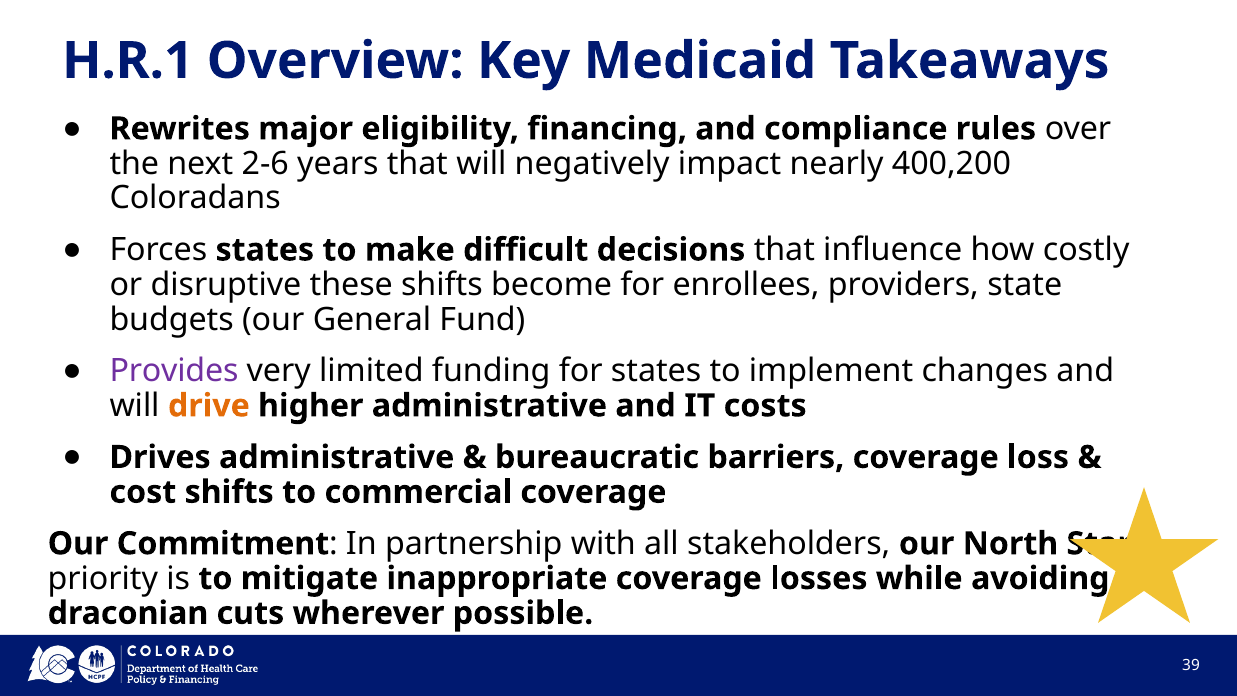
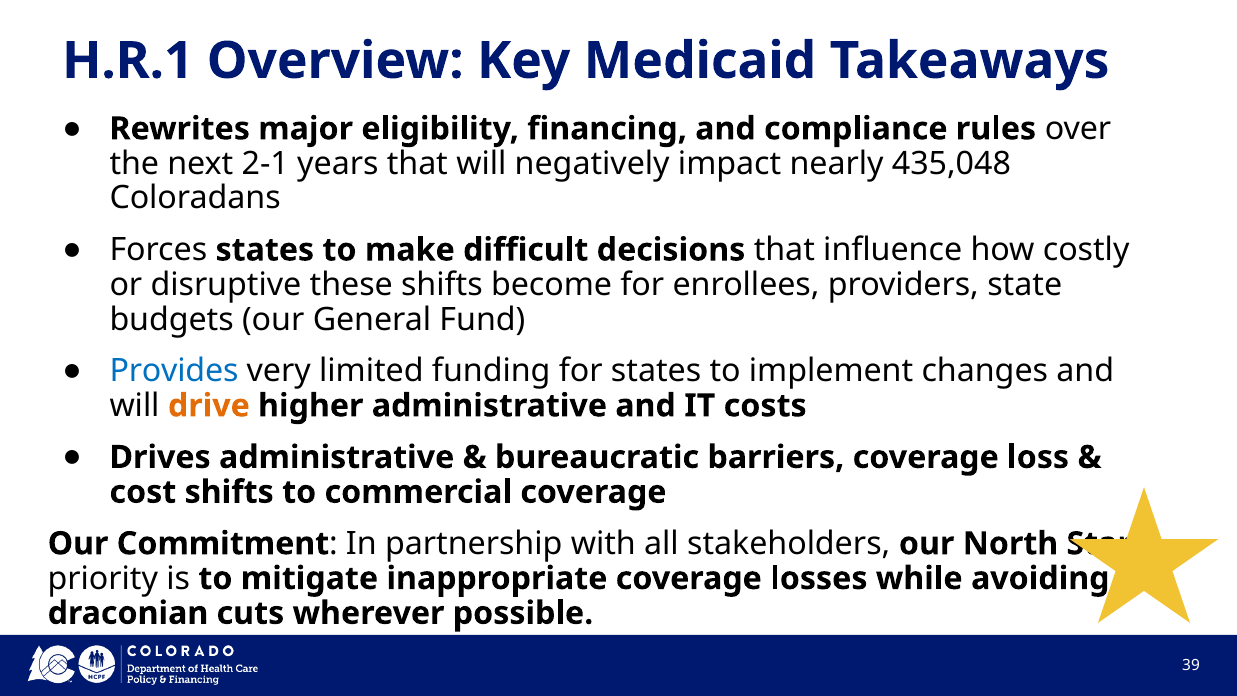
2-6: 2-6 -> 2-1 (265, 164)
400,200: 400,200 -> 435,048 (951, 164)
Provides colour: purple -> blue (174, 371)
